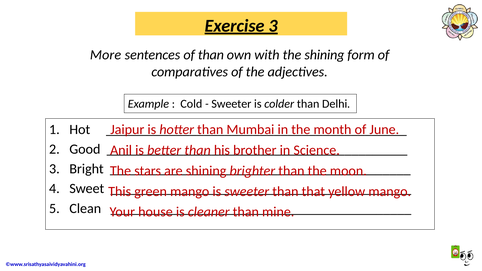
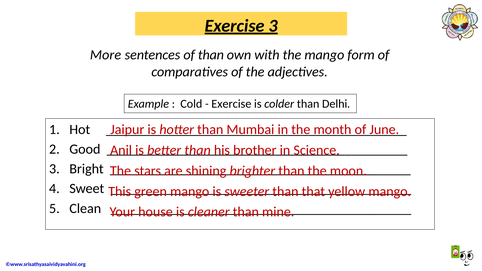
the shining: shining -> mango (324, 55)
Sweeter: Sweeter -> Exercise (231, 104)
